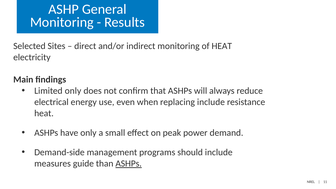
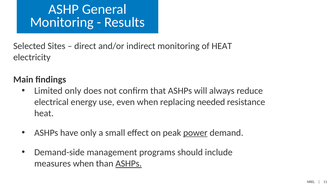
replacing include: include -> needed (211, 102)
power underline: none -> present (195, 133)
measures guide: guide -> when (83, 164)
